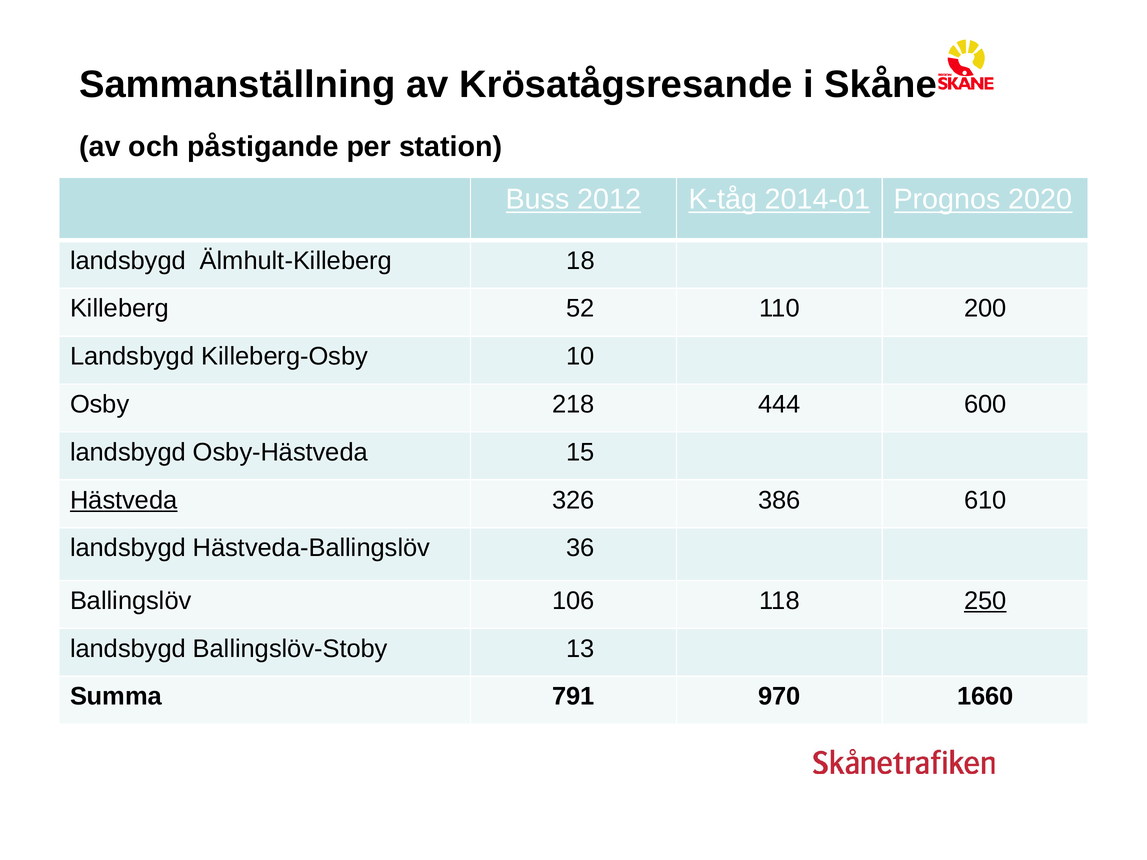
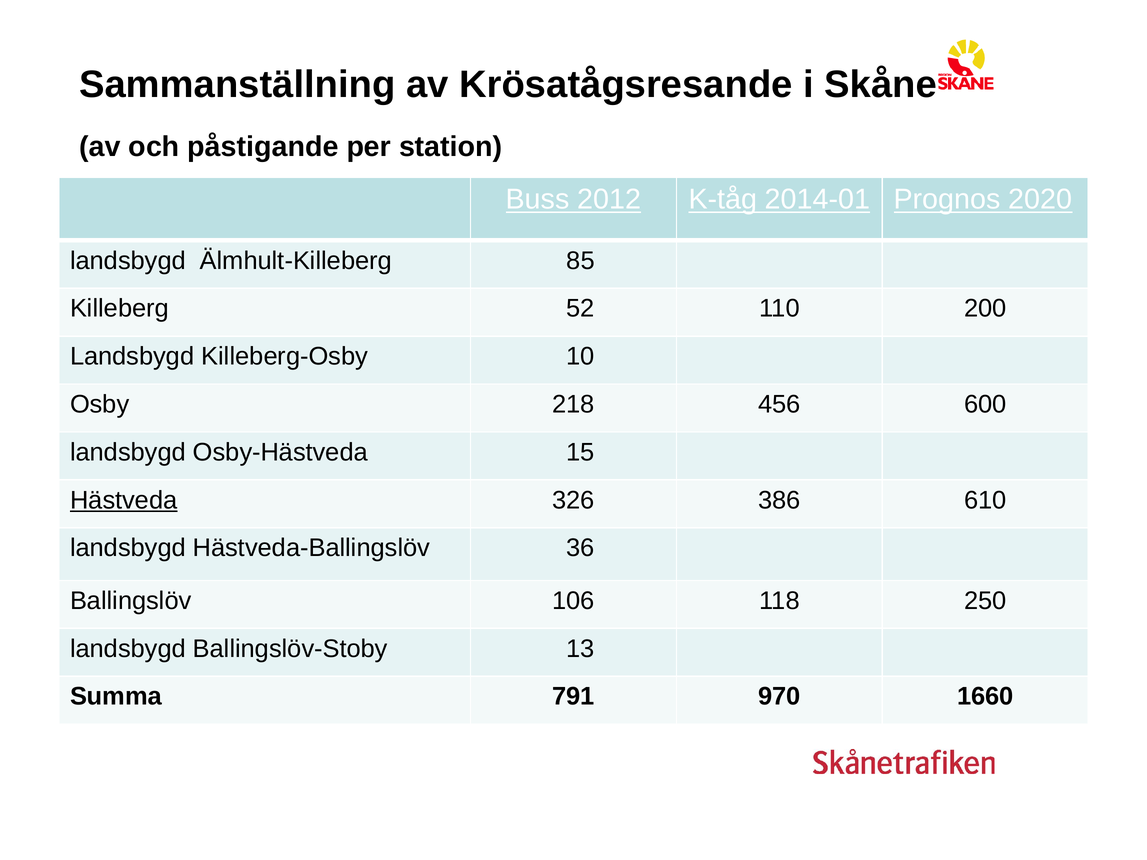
18: 18 -> 85 (581, 261)
444: 444 -> 456 (779, 404)
250 underline: present -> none (985, 601)
